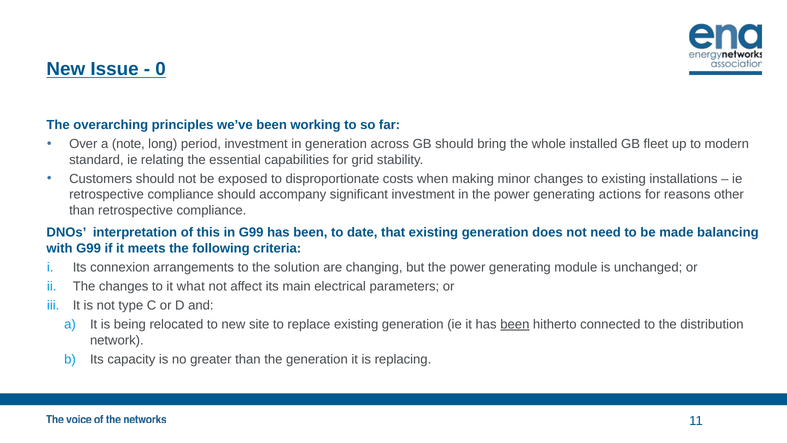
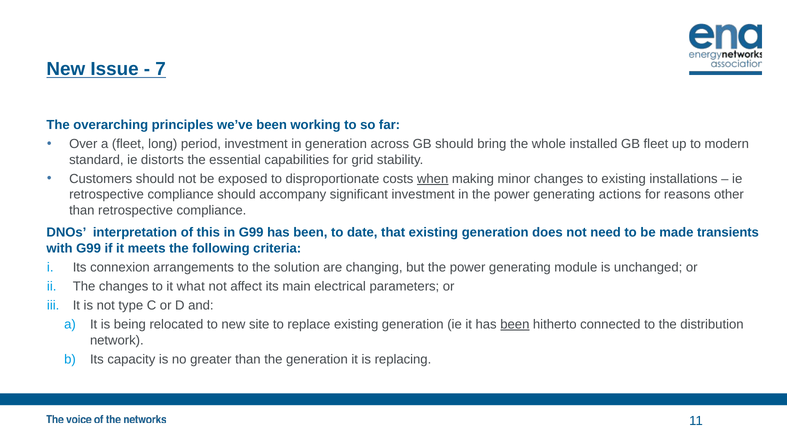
0: 0 -> 7 (161, 69)
a note: note -> fleet (128, 144)
relating: relating -> distorts (162, 160)
when underline: none -> present (433, 179)
balancing: balancing -> transients (728, 232)
